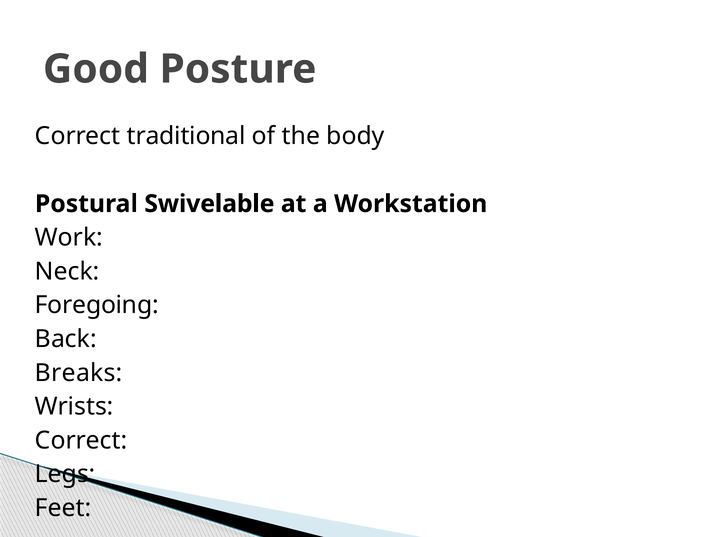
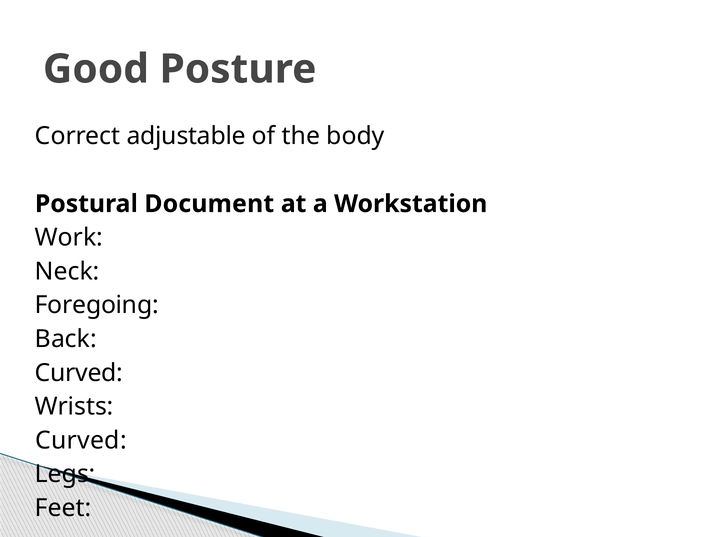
traditional: traditional -> adjustable (186, 136)
Swivelable: Swivelable -> Document (209, 204)
Breaks: Breaks -> Curved (79, 372)
Correct: Correct -> Curved (81, 440)
